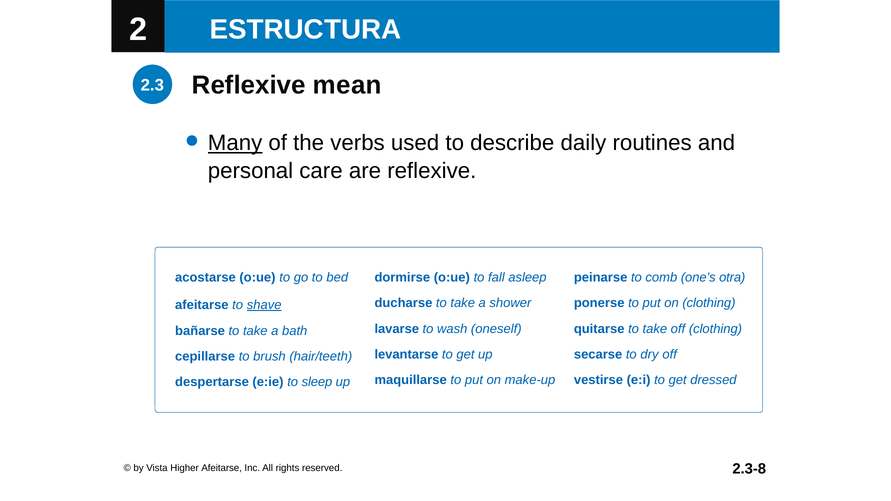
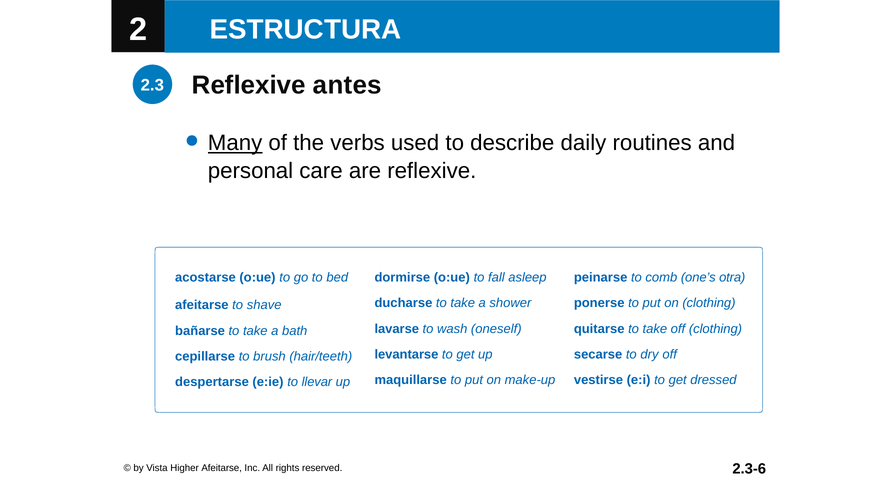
mean: mean -> antes (347, 85)
shave underline: present -> none (264, 305)
sleep: sleep -> llevar (317, 382)
2.3-8: 2.3-8 -> 2.3-6 (749, 469)
